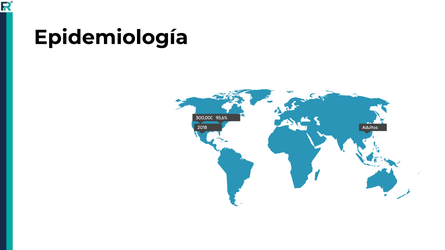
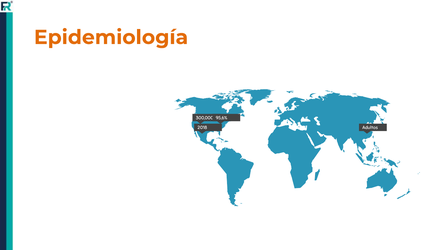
Epidemiología colour: black -> orange (111, 37)
